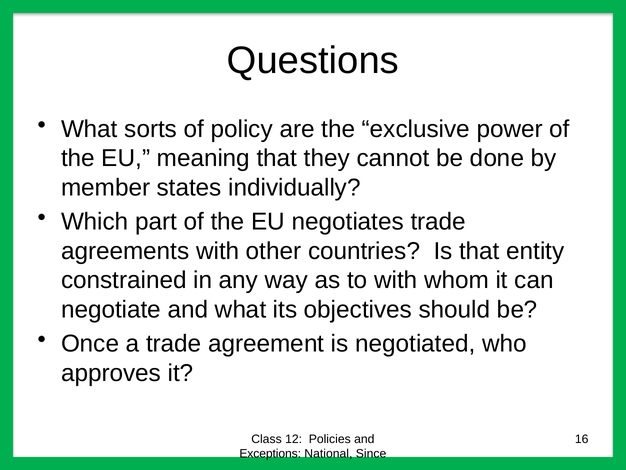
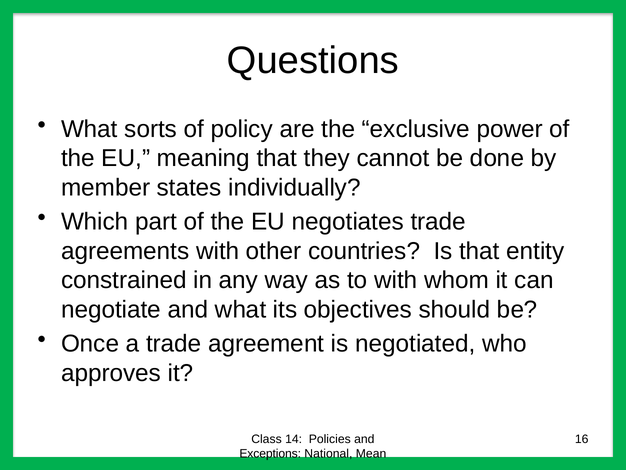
12: 12 -> 14 (294, 439)
Since: Since -> Mean (371, 453)
